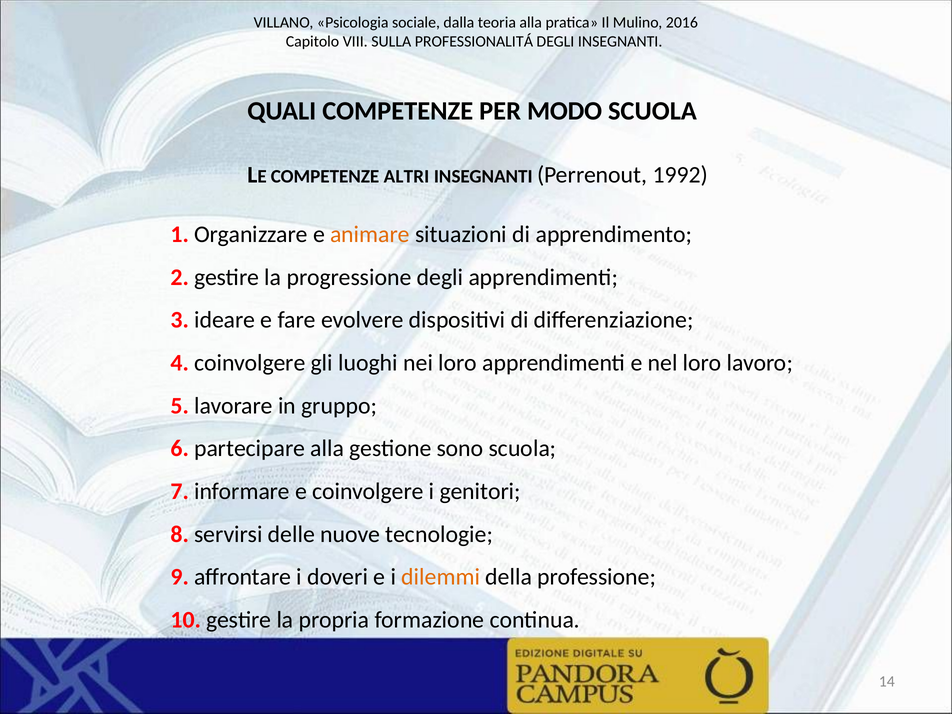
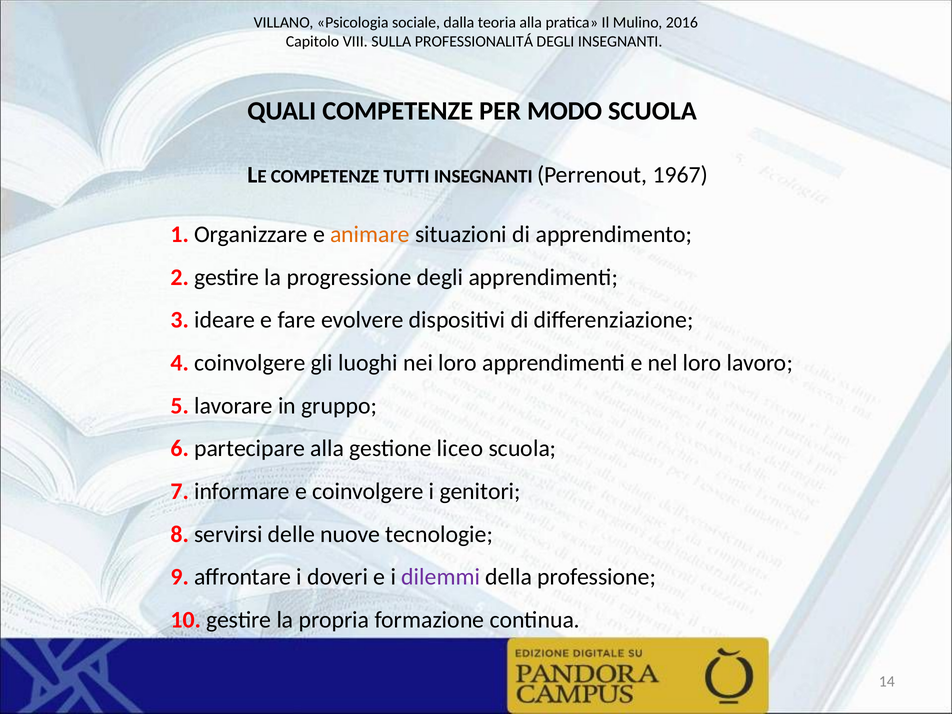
ALTRI: ALTRI -> TUTTI (407, 177)
1992: 1992 -> 1967 (680, 175)
sono: sono -> liceo (460, 449)
dilemmi colour: orange -> purple (441, 577)
